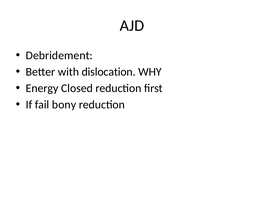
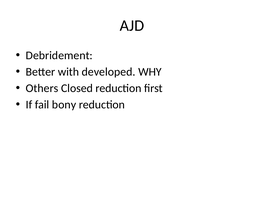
dislocation: dislocation -> developed (109, 72)
Energy: Energy -> Others (42, 88)
